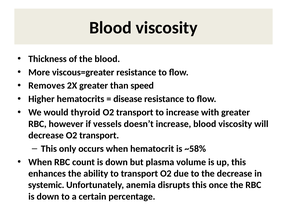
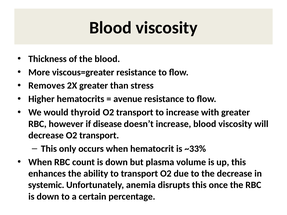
speed: speed -> stress (142, 86)
disease: disease -> avenue (128, 99)
vessels: vessels -> disease (107, 124)
~58%: ~58% -> ~33% (195, 149)
